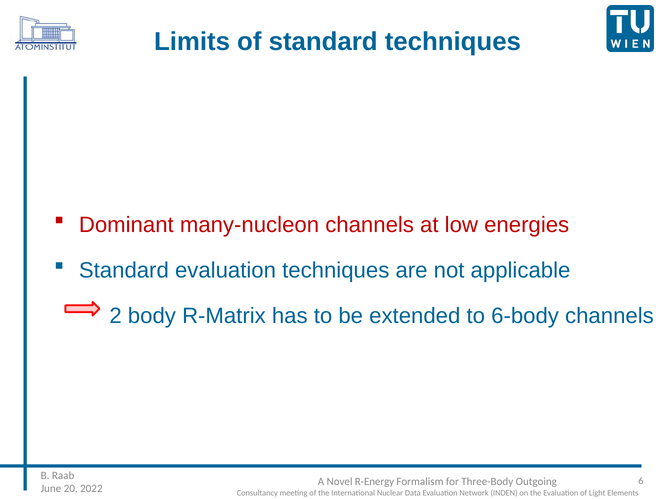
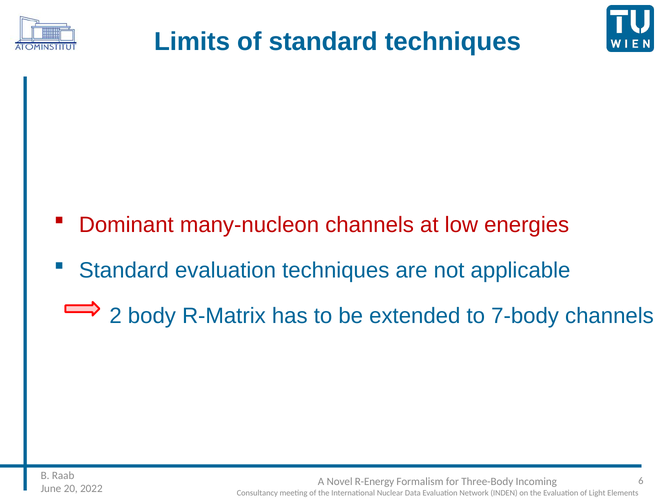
6-body: 6-body -> 7-body (525, 316)
Outgoing: Outgoing -> Incoming (536, 481)
